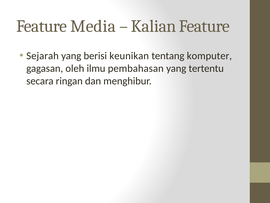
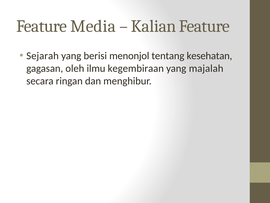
keunikan: keunikan -> menonjol (129, 56)
komputer: komputer -> kesehatan (209, 56)
pembahasan: pembahasan -> kegembiraan (136, 68)
tertentu: tertentu -> majalah (206, 68)
